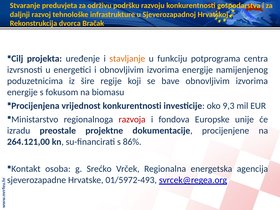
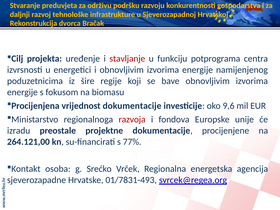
stavljanje colour: orange -> red (127, 59)
vrijednost konkurentnosti: konkurentnosti -> dokumentacije (132, 106)
9,3: 9,3 -> 9,6 (229, 106)
86%: 86% -> 77% (132, 142)
01/5972-493: 01/5972-493 -> 01/7831-493 (131, 180)
